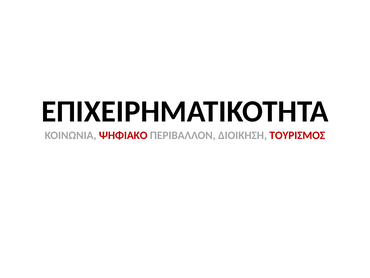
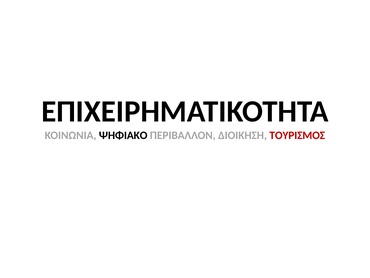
ΨΗΦΙΑΚΟ colour: red -> black (123, 135)
